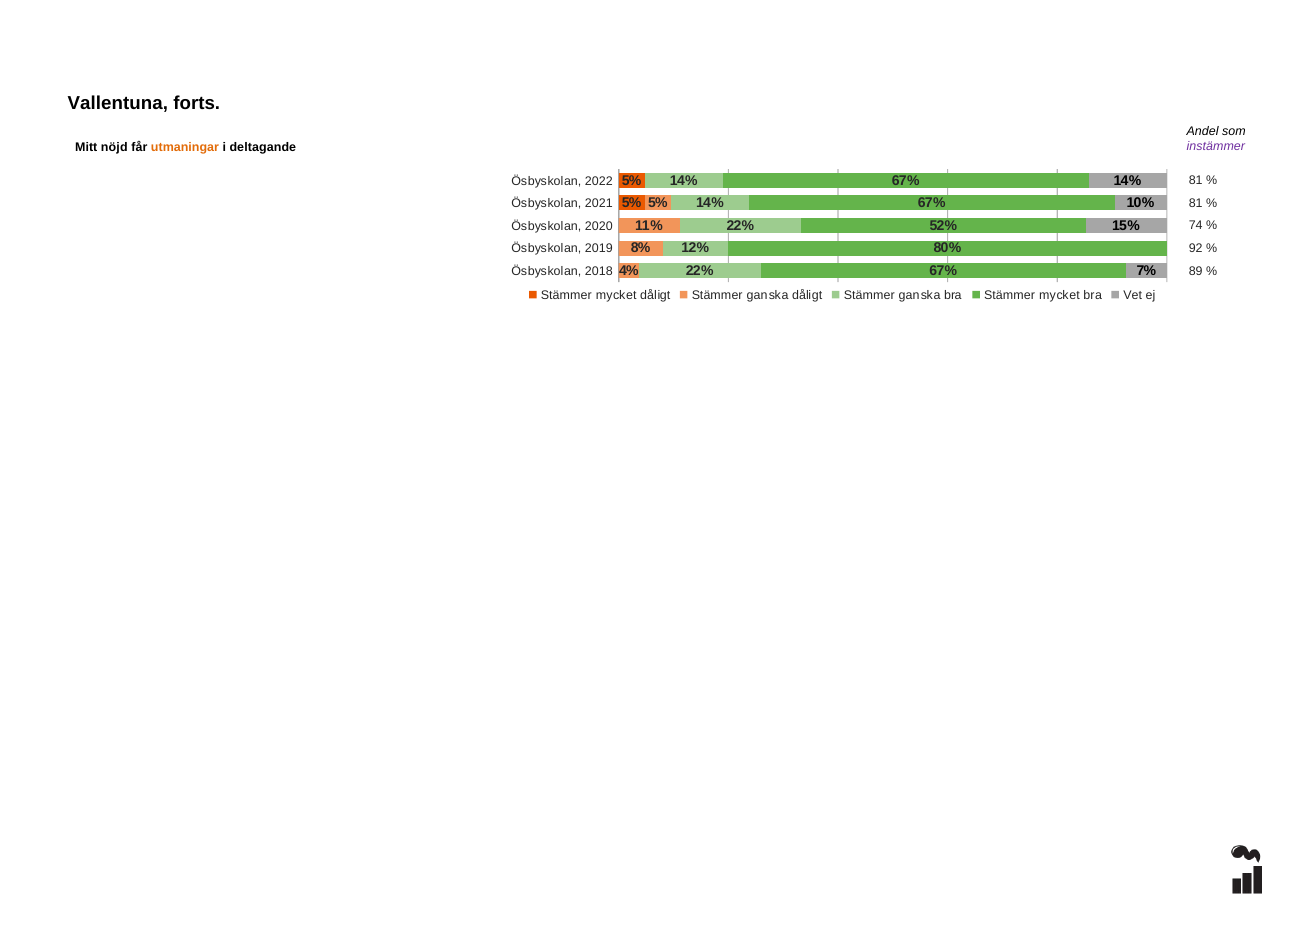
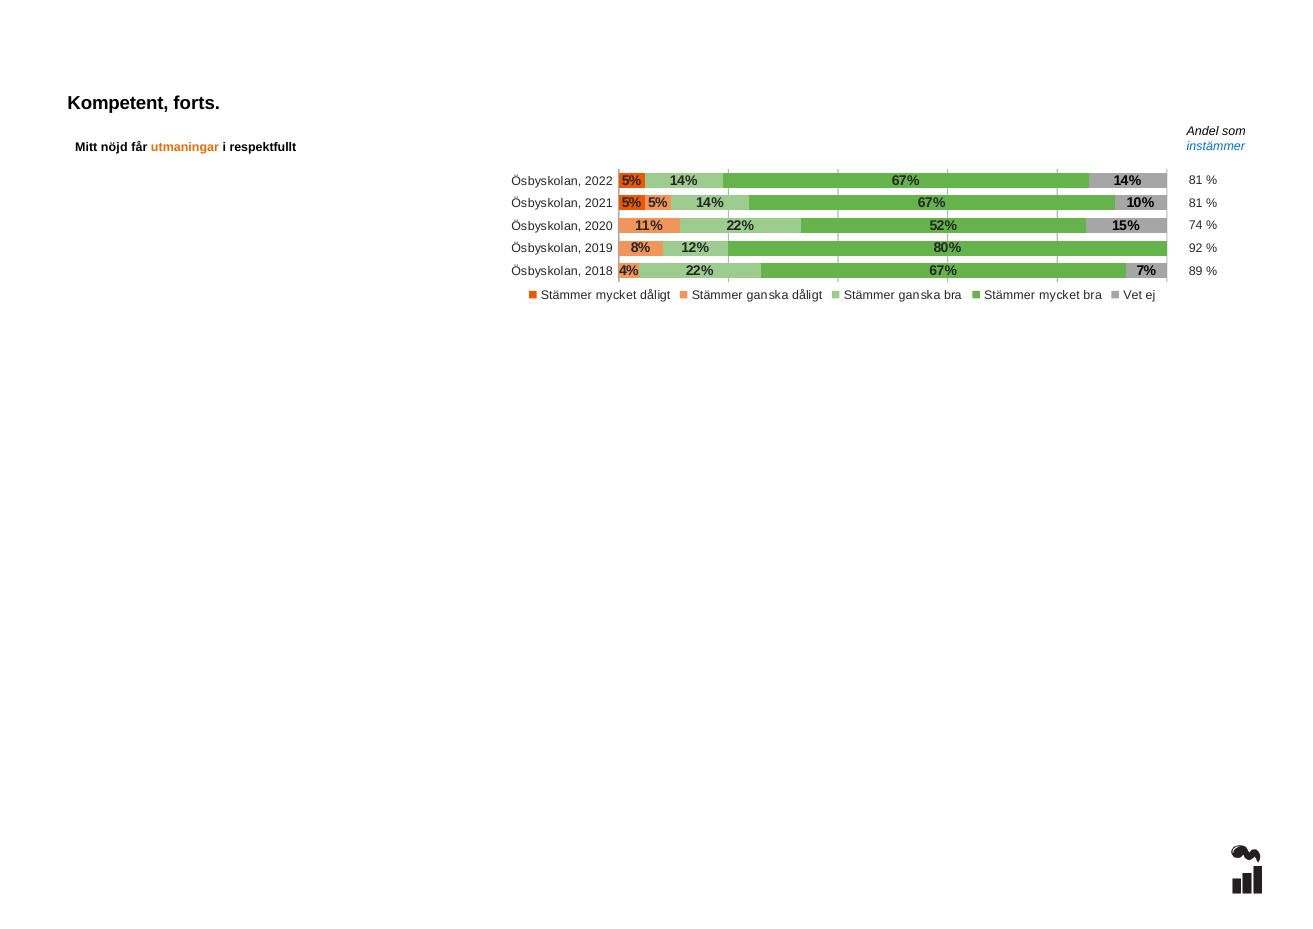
Vallentuna: Vallentuna -> Kompetent (118, 103)
instämmer colour: purple -> blue (1216, 146)
deltagande: deltagande -> respektfullt (263, 147)
